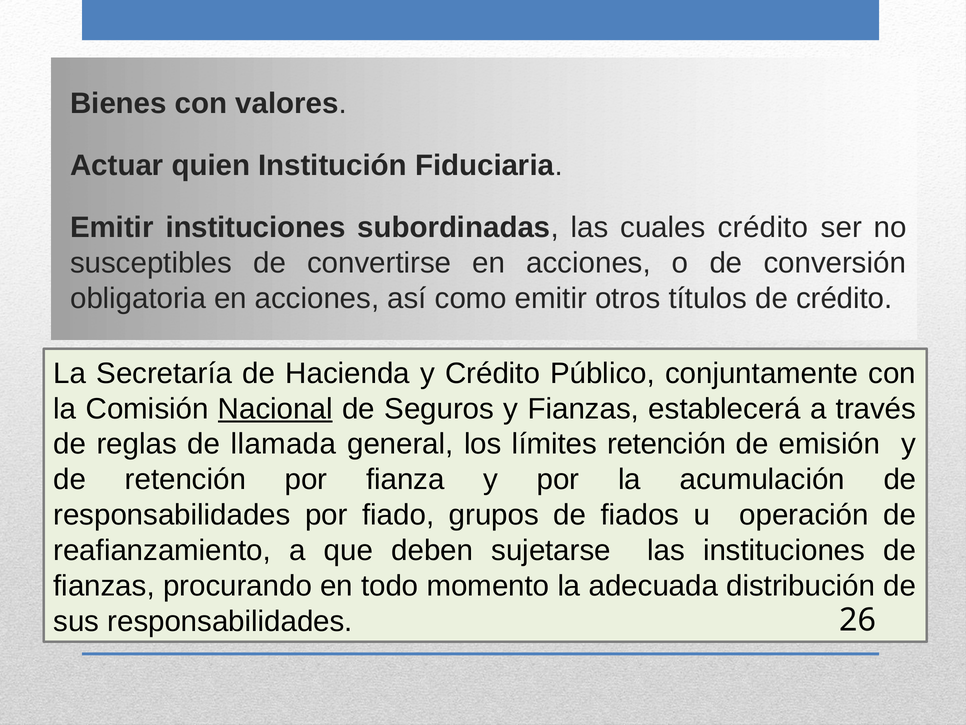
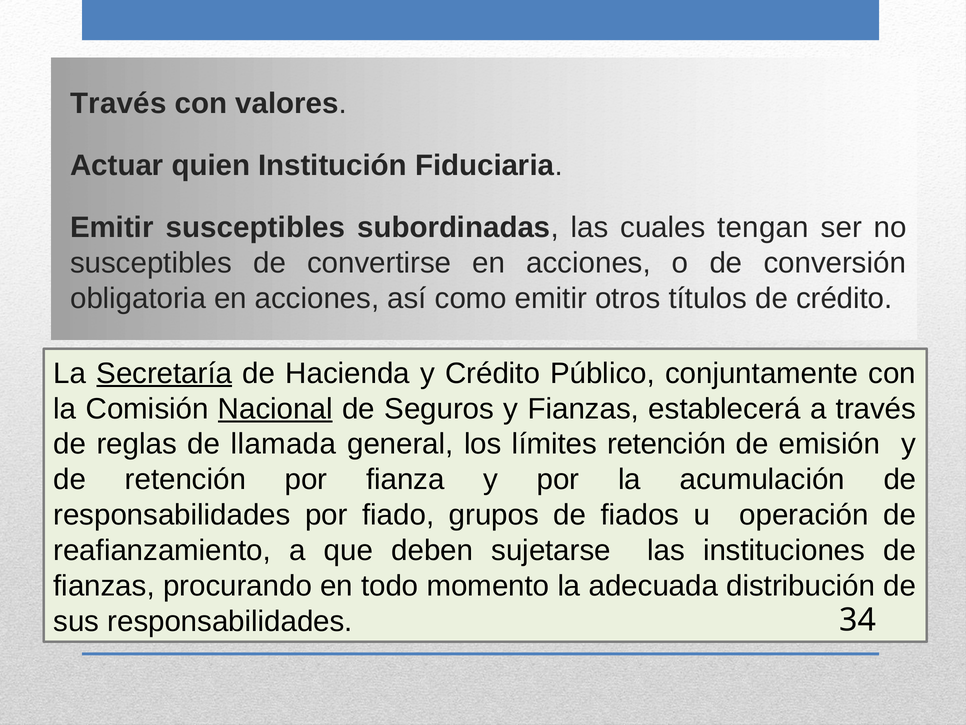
Bienes: Bienes -> Través (118, 103)
Emitir instituciones: instituciones -> susceptibles (255, 227)
cuales crédito: crédito -> tengan (763, 227)
Secretaría underline: none -> present (164, 373)
26: 26 -> 34 (858, 620)
